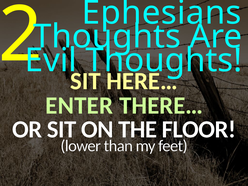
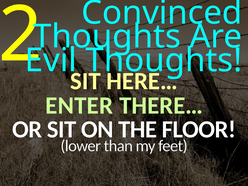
Ephesians: Ephesians -> Convinced (162, 13)
